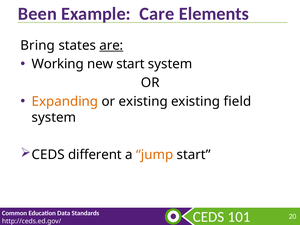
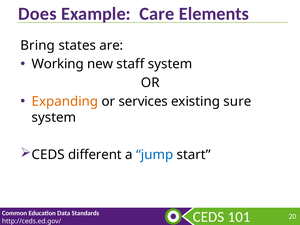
Been: Been -> Does (37, 14)
are underline: present -> none (111, 45)
new start: start -> staff (130, 64)
or existing: existing -> services (143, 101)
field: field -> sure (237, 101)
jump colour: orange -> blue (155, 155)
